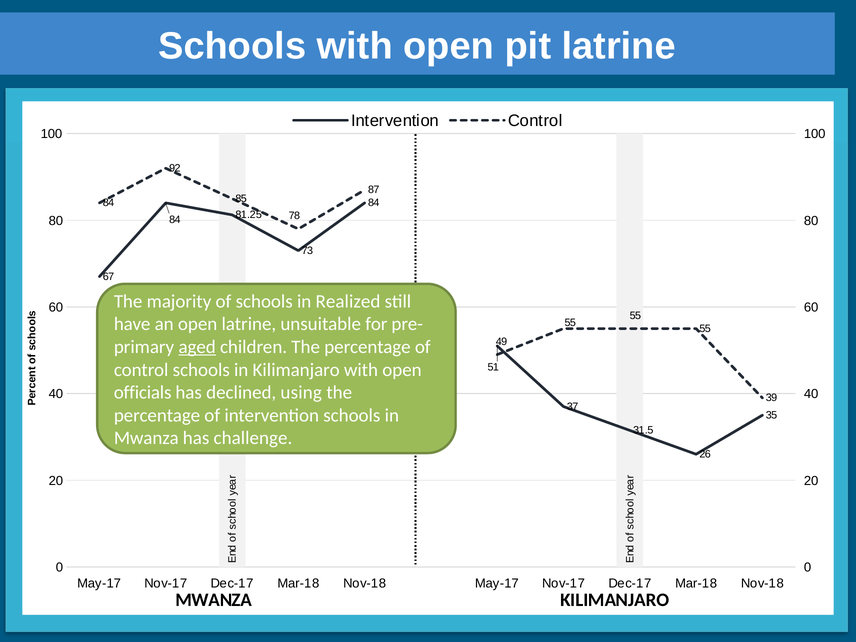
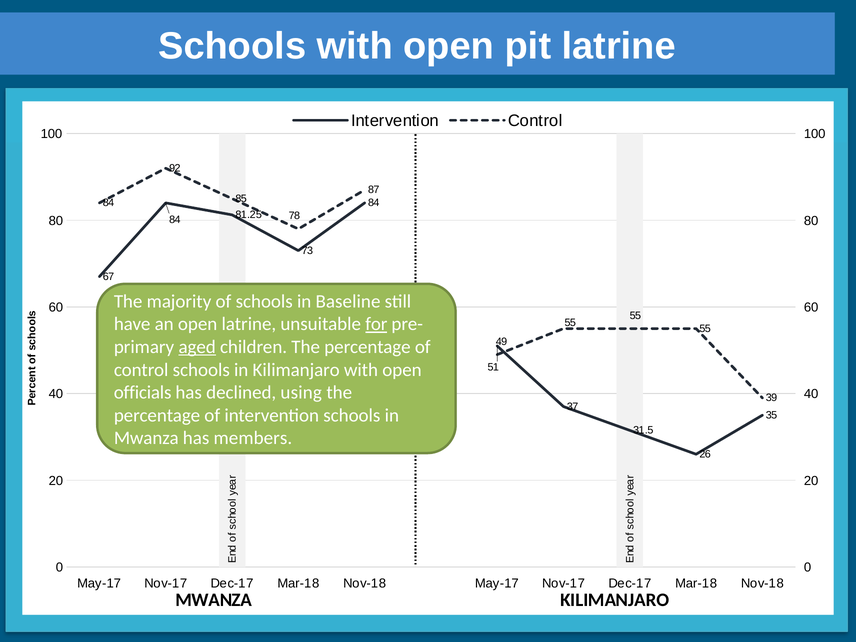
Realized: Realized -> Baseline (348, 301)
for underline: none -> present (376, 324)
challenge: challenge -> members (253, 438)
